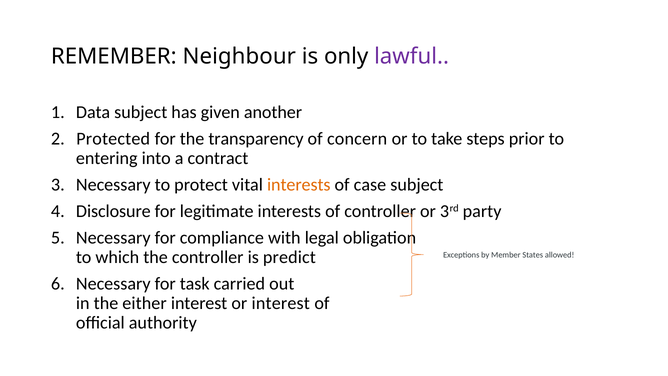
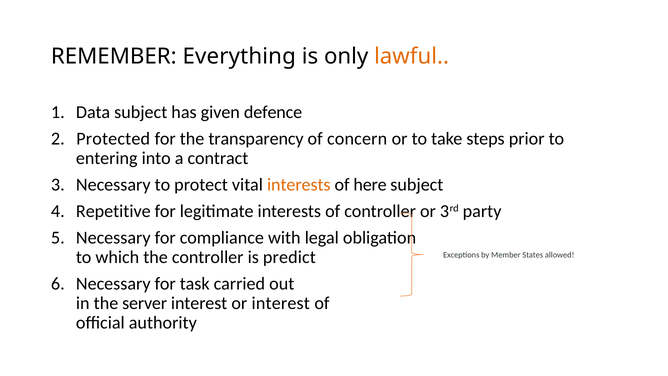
Neighbour: Neighbour -> Everything (239, 56)
lawful colour: purple -> orange (412, 56)
another: another -> defence (273, 112)
case: case -> here (370, 185)
Disclosure: Disclosure -> Repetitive (113, 211)
either: either -> server (145, 303)
